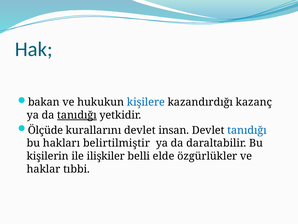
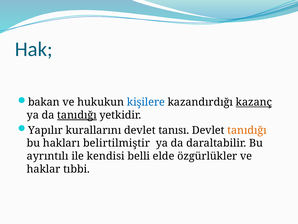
kazanç underline: none -> present (254, 102)
Ölçüde: Ölçüde -> Yapılır (45, 130)
insan: insan -> tanısı (174, 130)
tanıdığı colour: blue -> orange (247, 130)
kişilerin: kişilerin -> ayrıntılı (48, 156)
ilişkiler: ilişkiler -> kendisi (106, 156)
